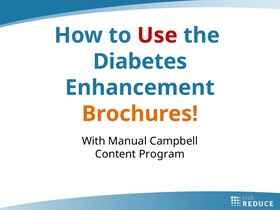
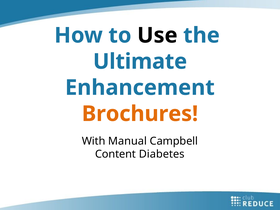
Use colour: red -> black (157, 35)
Diabetes: Diabetes -> Ultimate (140, 62)
Program: Program -> Diabetes (162, 154)
